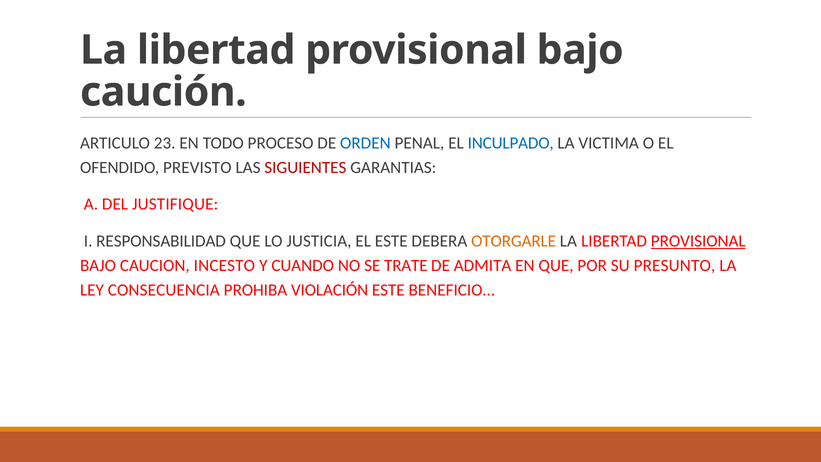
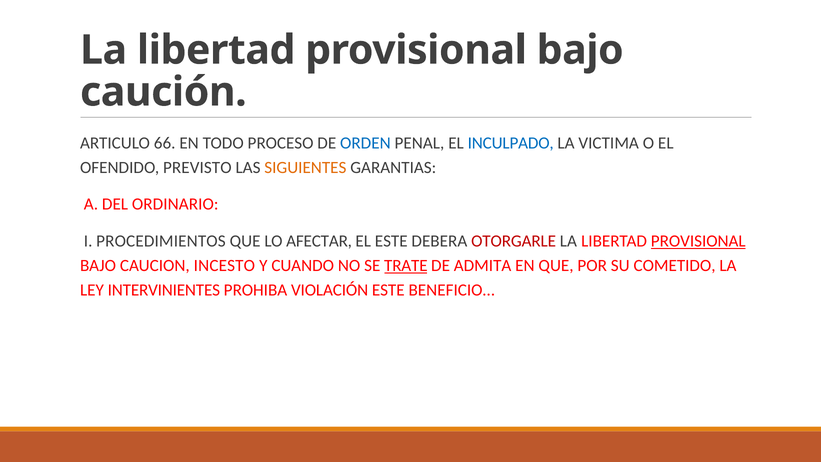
23: 23 -> 66 (165, 143)
SIGUIENTES colour: red -> orange (305, 168)
JUSTIFIQUE: JUSTIFIQUE -> ORDINARIO (175, 204)
RESPONSABILIDAD: RESPONSABILIDAD -> PROCEDIMIENTOS (161, 241)
JUSTICIA: JUSTICIA -> AFECTAR (319, 241)
OTORGARLE colour: orange -> red (514, 241)
TRATE underline: none -> present (406, 266)
PRESUNTO: PRESUNTO -> COMETIDO (675, 266)
CONSECUENCIA: CONSECUENCIA -> INTERVINIENTES (164, 290)
